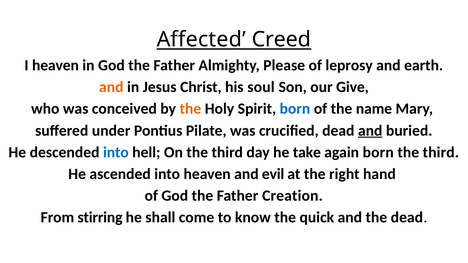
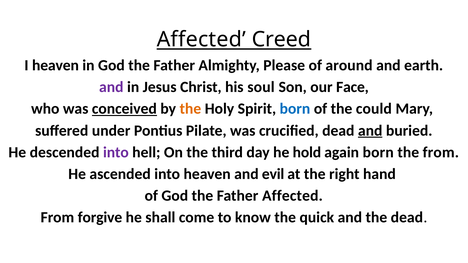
leprosy: leprosy -> around (349, 65)
and colour: orange -> purple (111, 87)
Give: Give -> Face (352, 87)
conceived underline: none -> present (124, 109)
name: name -> could (374, 109)
into colour: blue -> purple (116, 152)
take: take -> hold (307, 152)
third: third -> from (441, 152)
Father Creation: Creation -> Affected (292, 196)
stirring: stirring -> forgive (100, 218)
